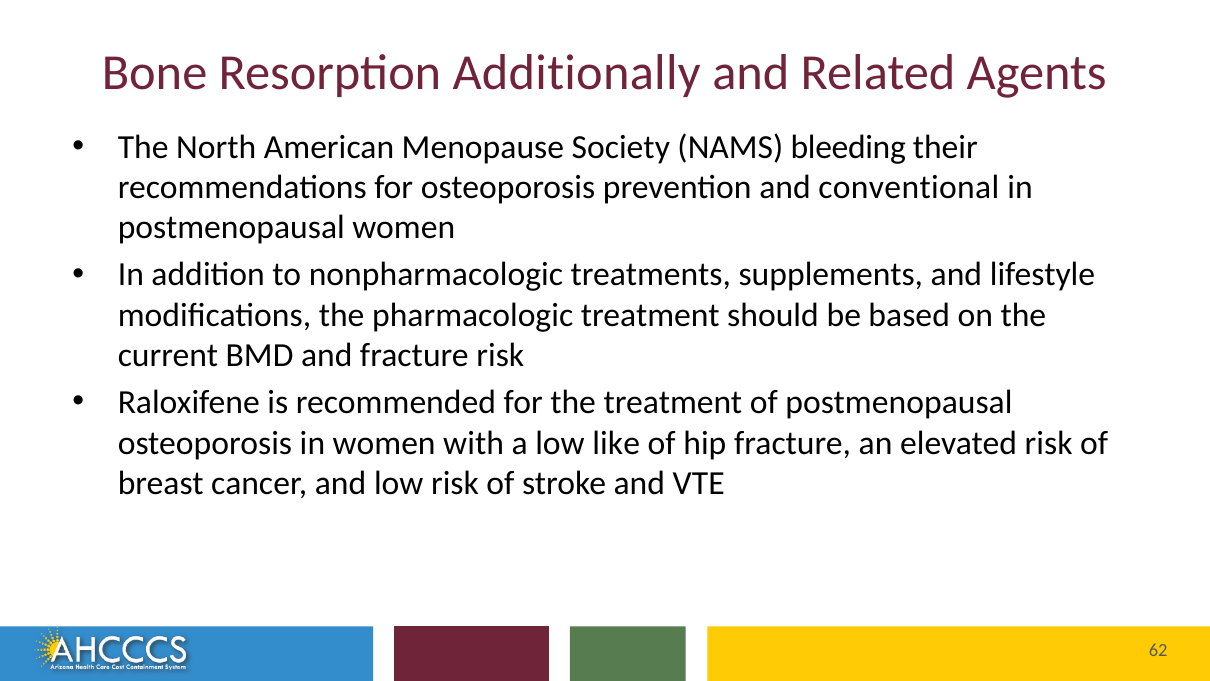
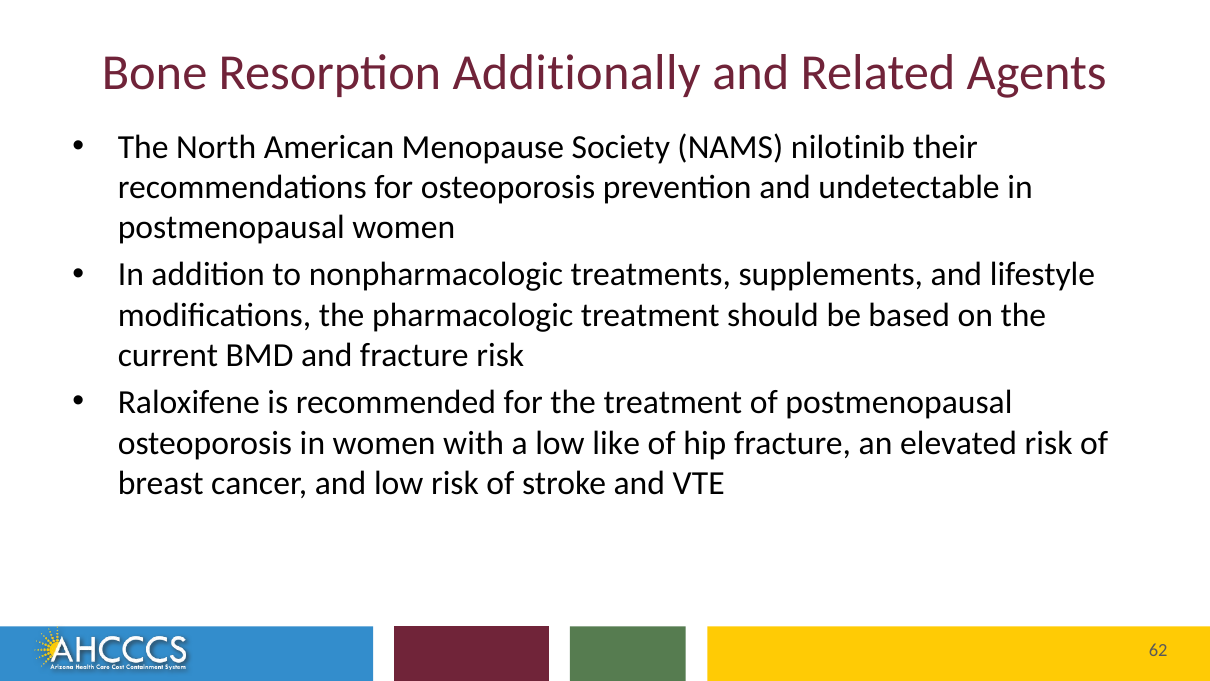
bleeding: bleeding -> nilotinib (848, 147)
conventional: conventional -> undetectable (909, 187)
